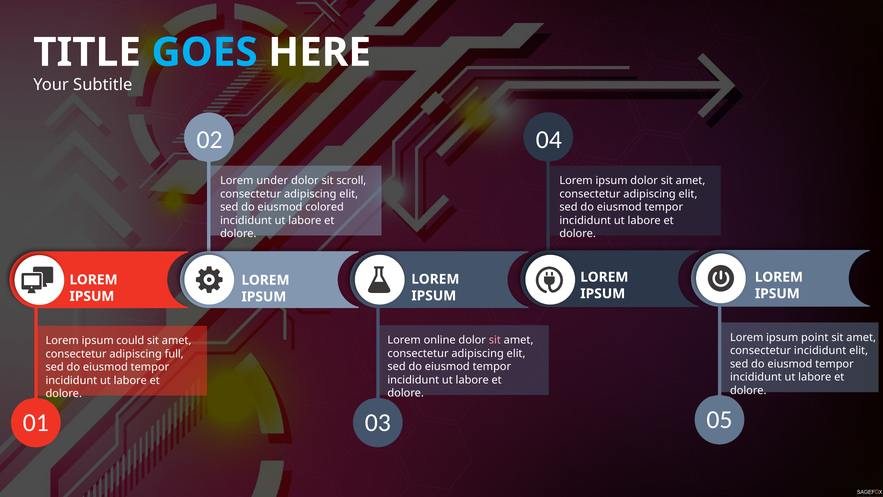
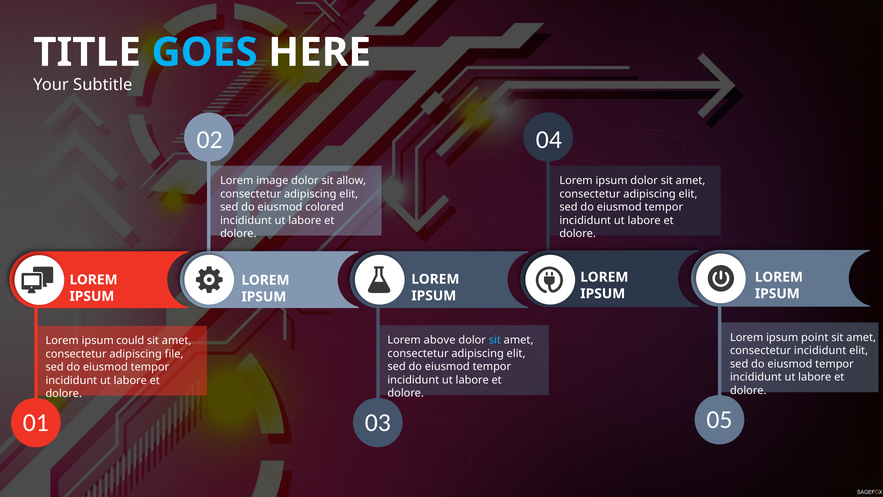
under: under -> image (272, 181)
scroll: scroll -> allow (351, 181)
online: online -> above (440, 340)
sit colour: pink -> light blue (495, 340)
full: full -> file (174, 354)
